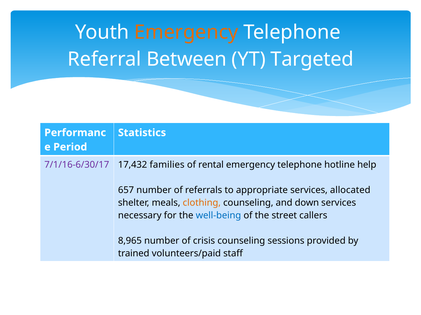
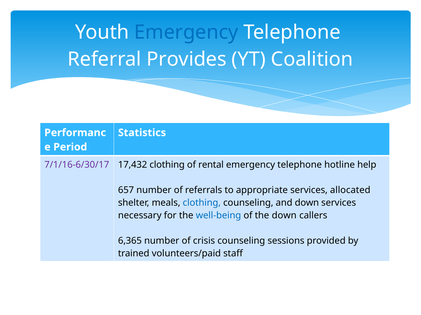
Emergency colour: orange -> blue (186, 32)
Between: Between -> Provides (187, 59)
Targeted: Targeted -> Coalition (312, 59)
17,432 families: families -> clothing (167, 165)
clothing colour: orange -> blue (202, 203)
the street: street -> down (284, 216)
8,965: 8,965 -> 6,365 (130, 241)
